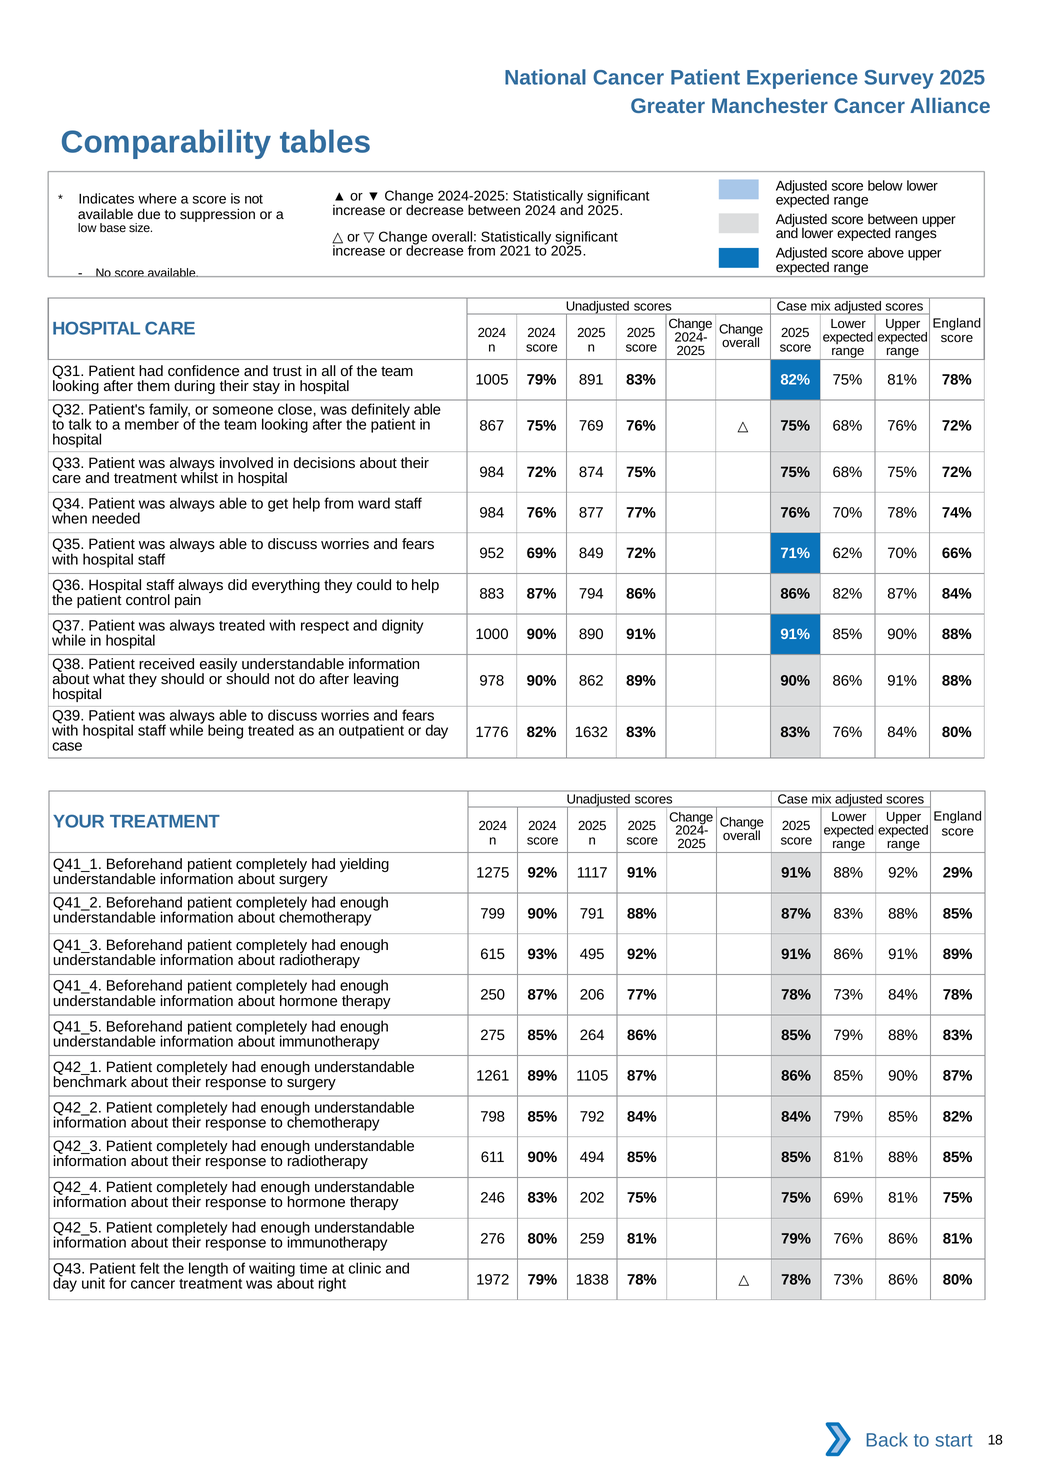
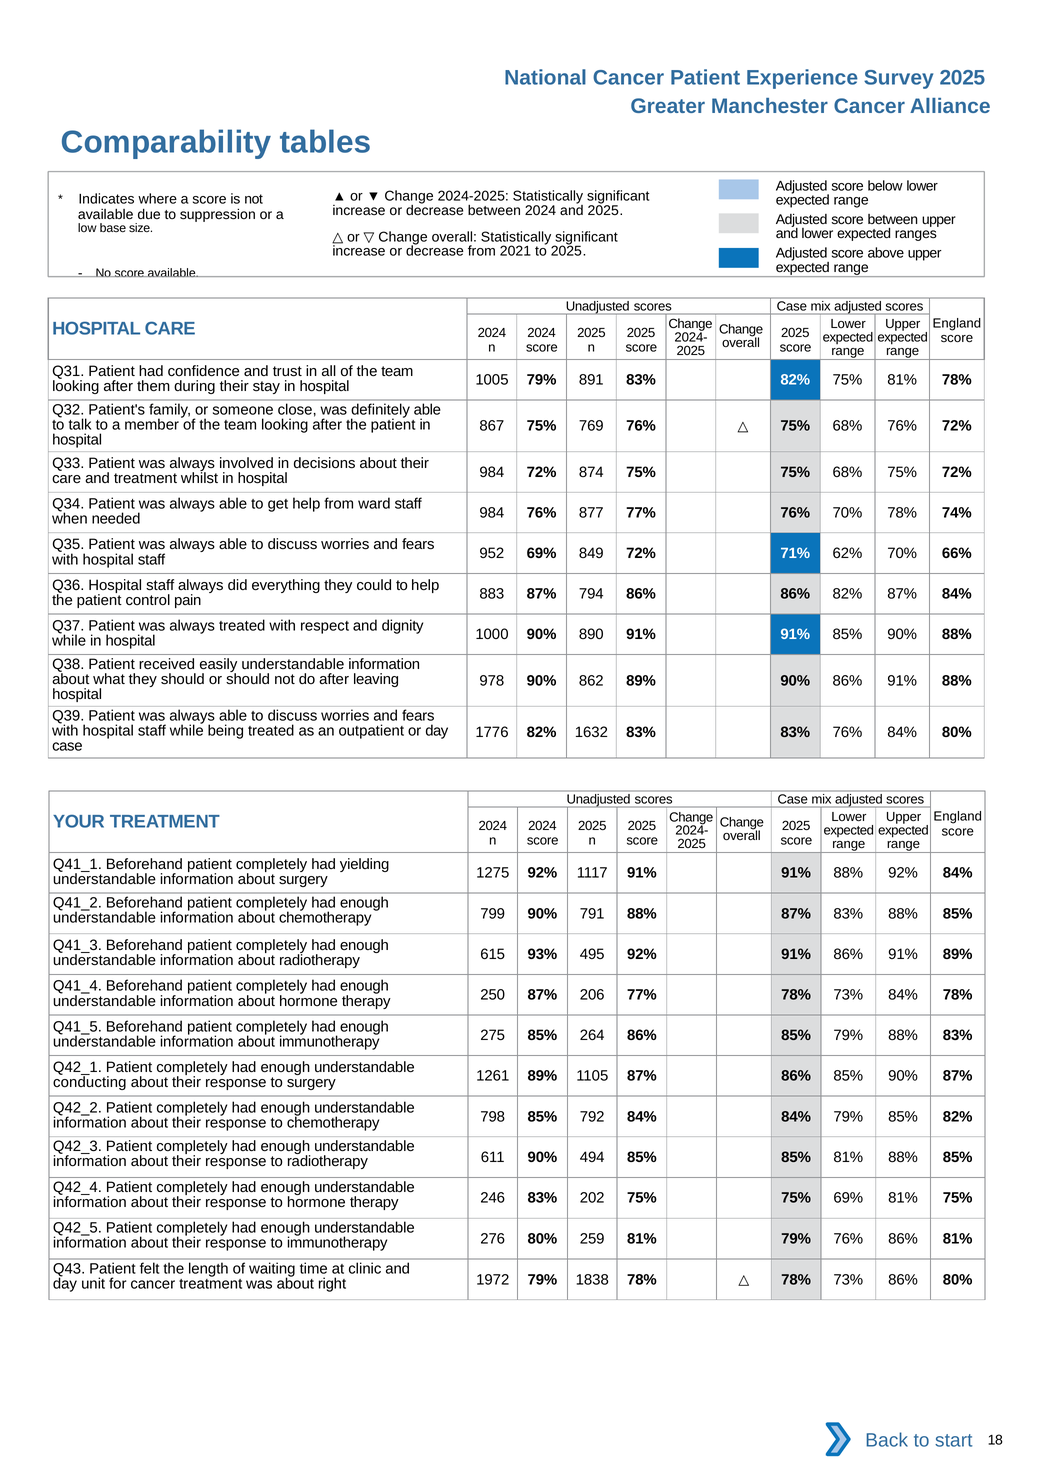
92% 29%: 29% -> 84% (958, 873)
benchmark: benchmark -> conducting (90, 1083)
